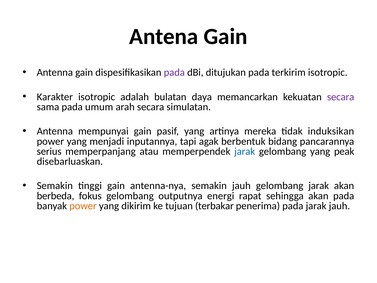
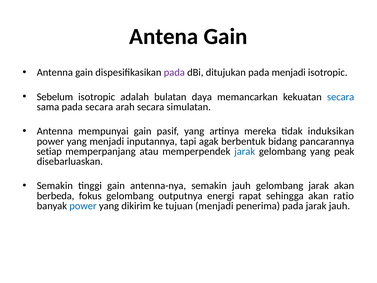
pada terkirim: terkirim -> menjadi (289, 72)
Karakter: Karakter -> Sebelum (55, 97)
secara colour: purple -> blue (341, 97)
pada umum: umum -> secara (99, 107)
serius: serius -> setiap (49, 151)
akan pada: pada -> ratio (344, 196)
power colour: orange -> blue (83, 206)
tujuan terbakar: terbakar -> menjadi (214, 206)
